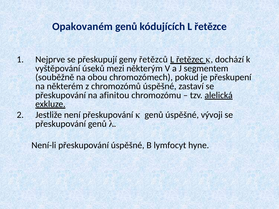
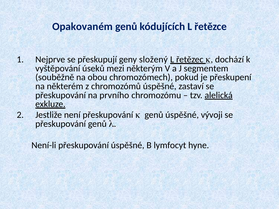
řetězců: řetězců -> složený (153, 60)
afinitou: afinitou -> prvního (114, 95)
